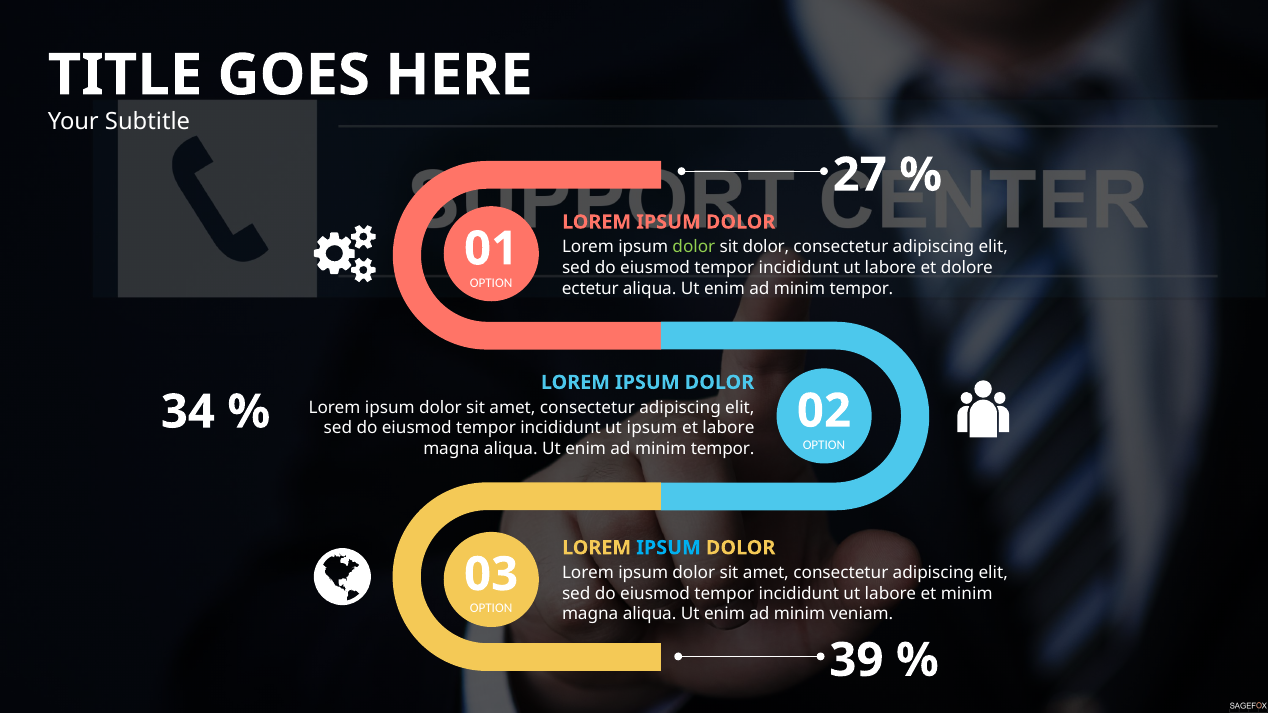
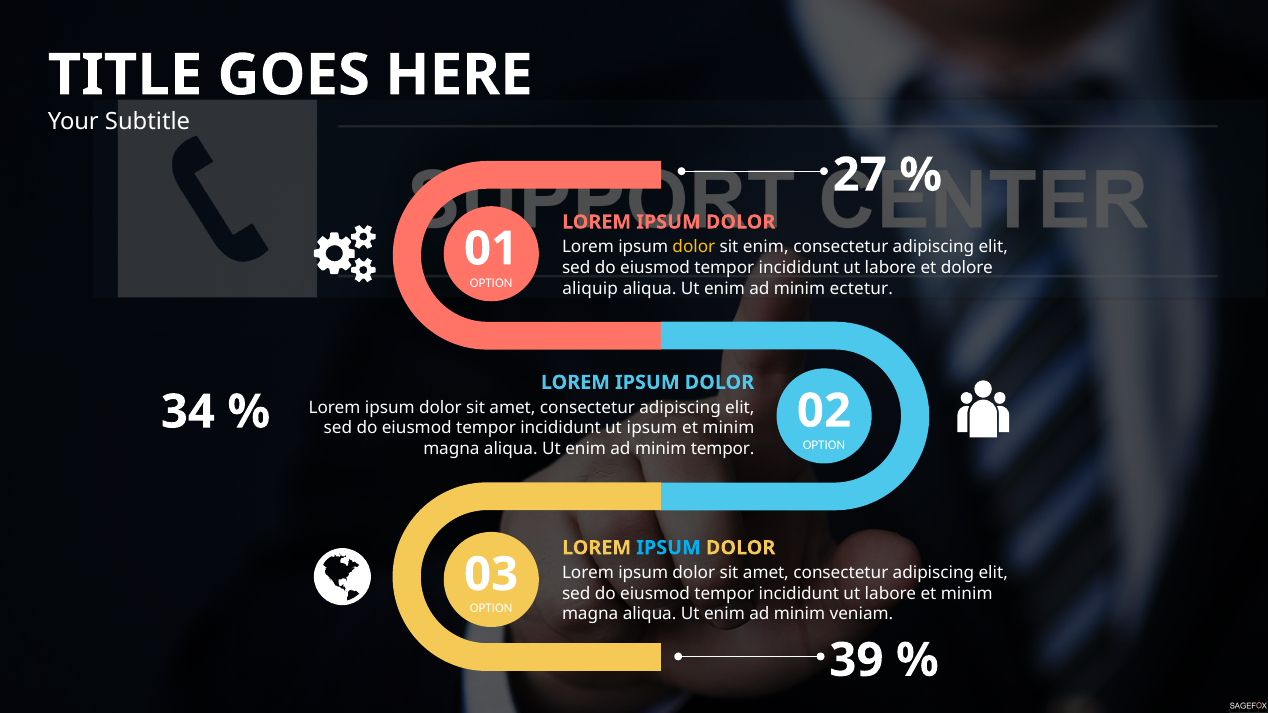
dolor colour: light green -> yellow (694, 247)
sit dolor: dolor -> enim (766, 247)
ectetur: ectetur -> aliquip (590, 289)
tempor: tempor -> ectetur (861, 289)
labore: labore -> minim (728, 428)
